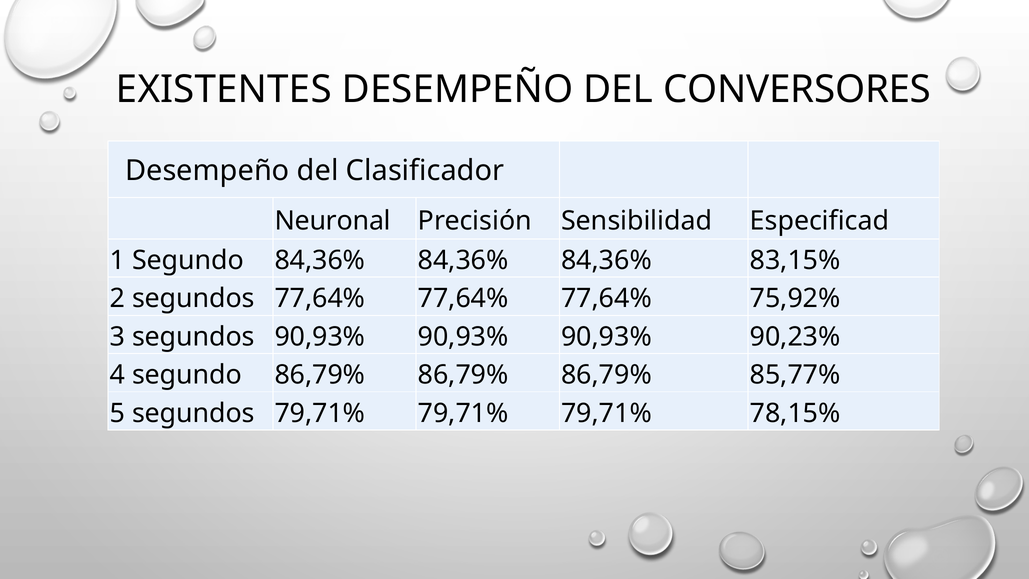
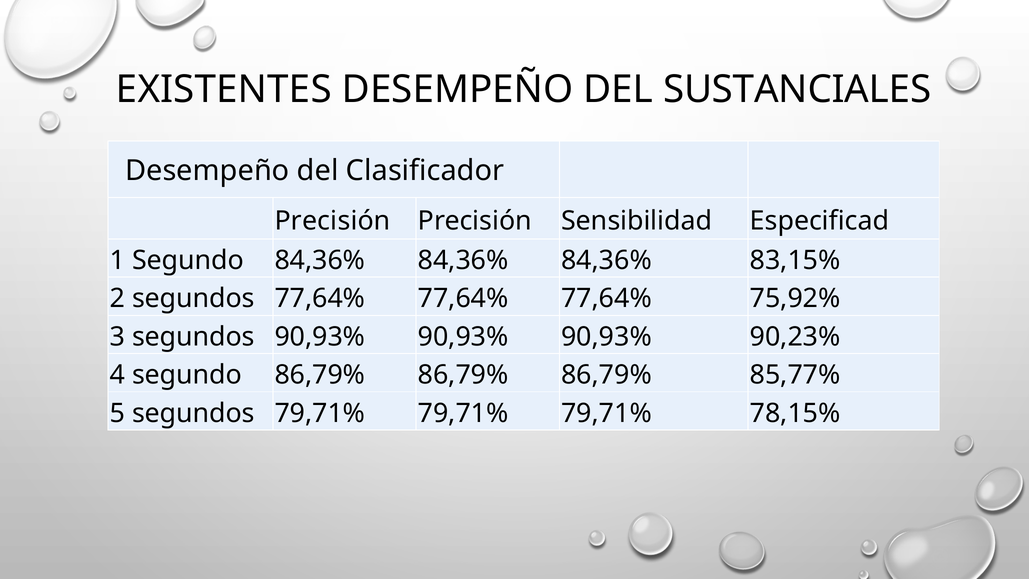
CONVERSORES: CONVERSORES -> SUSTANCIALES (797, 89)
Neuronal: Neuronal -> Precisión (333, 221)
